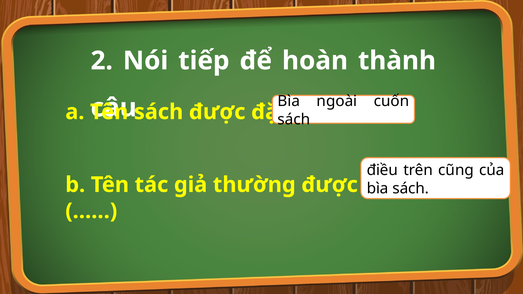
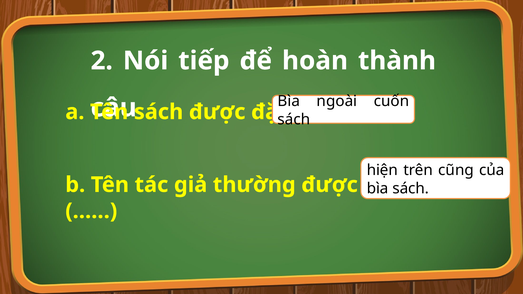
điều: điều -> hiện (382, 170)
